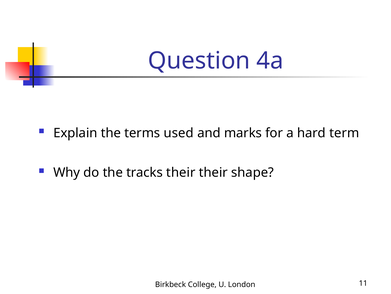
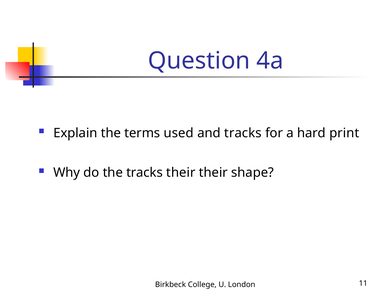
and marks: marks -> tracks (243, 133)
term: term -> print (344, 133)
